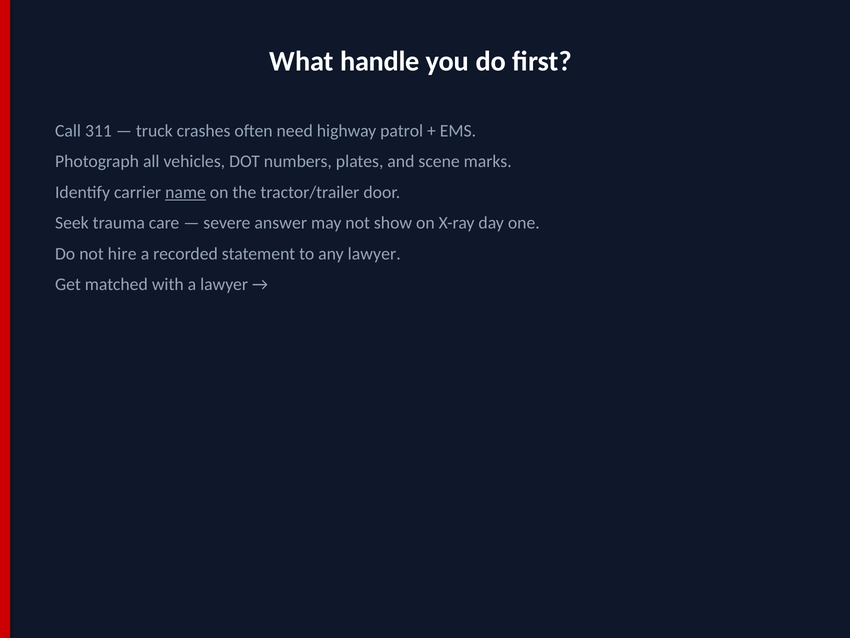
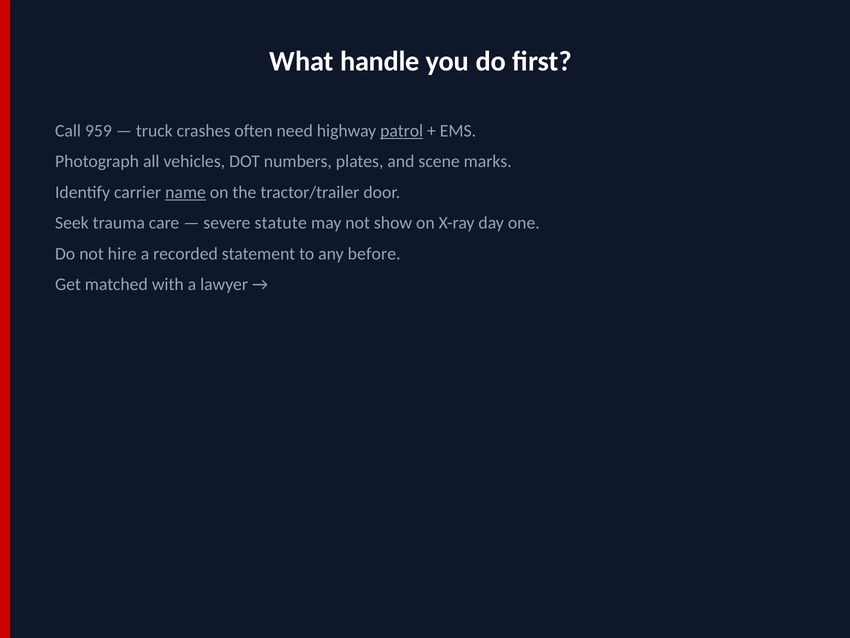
311: 311 -> 959 (98, 131)
patrol underline: none -> present (402, 131)
answer: answer -> statute (281, 223)
any lawyer: lawyer -> before (374, 254)
